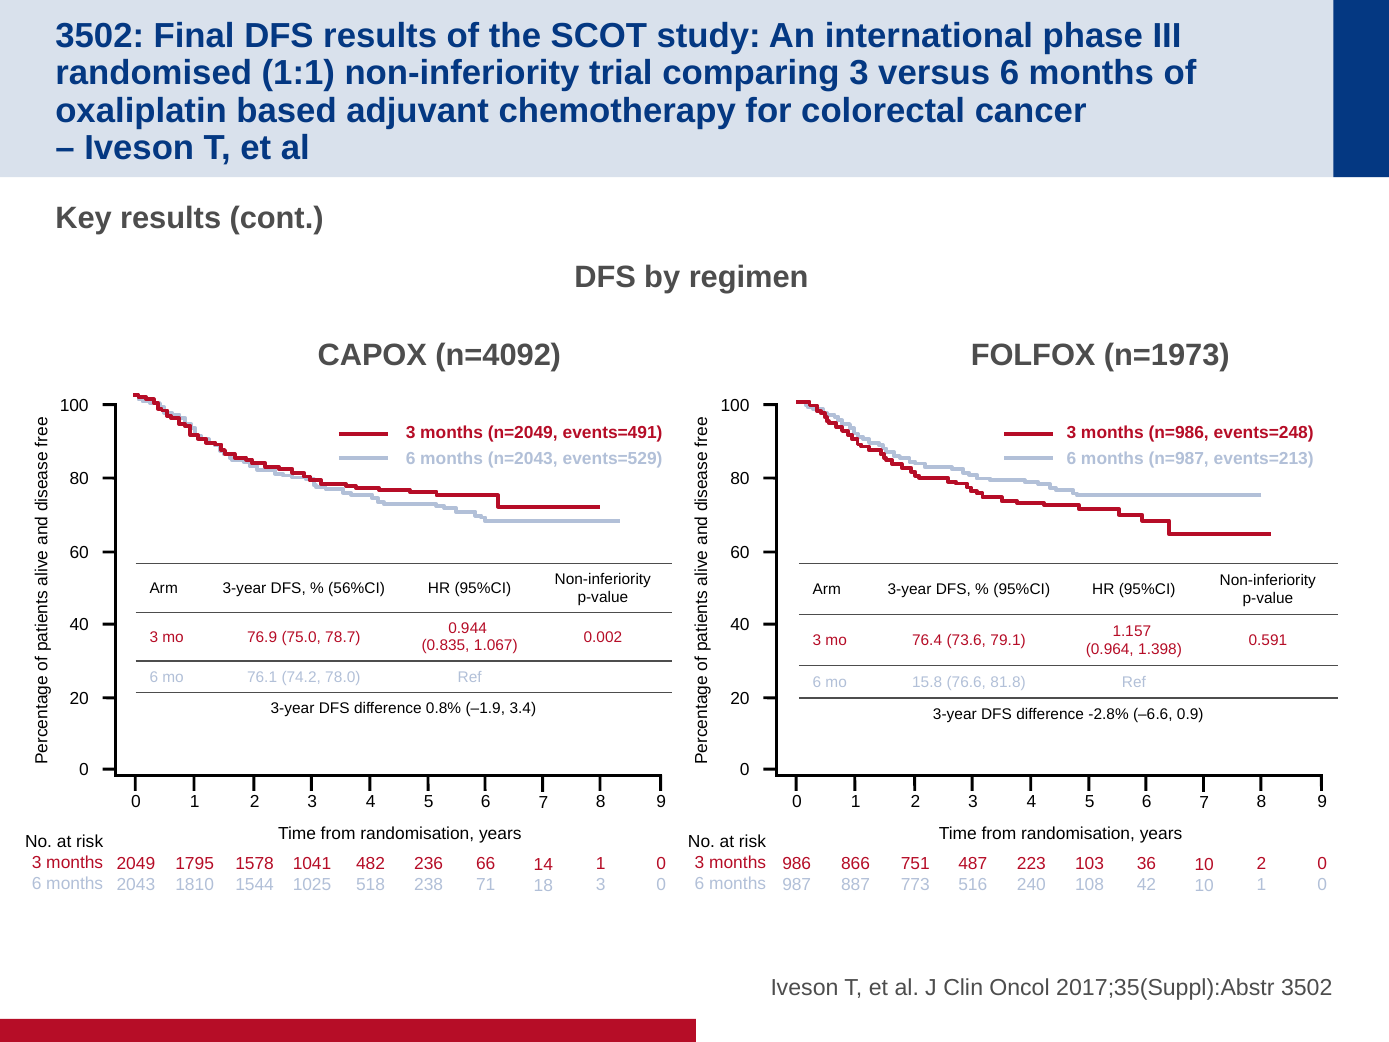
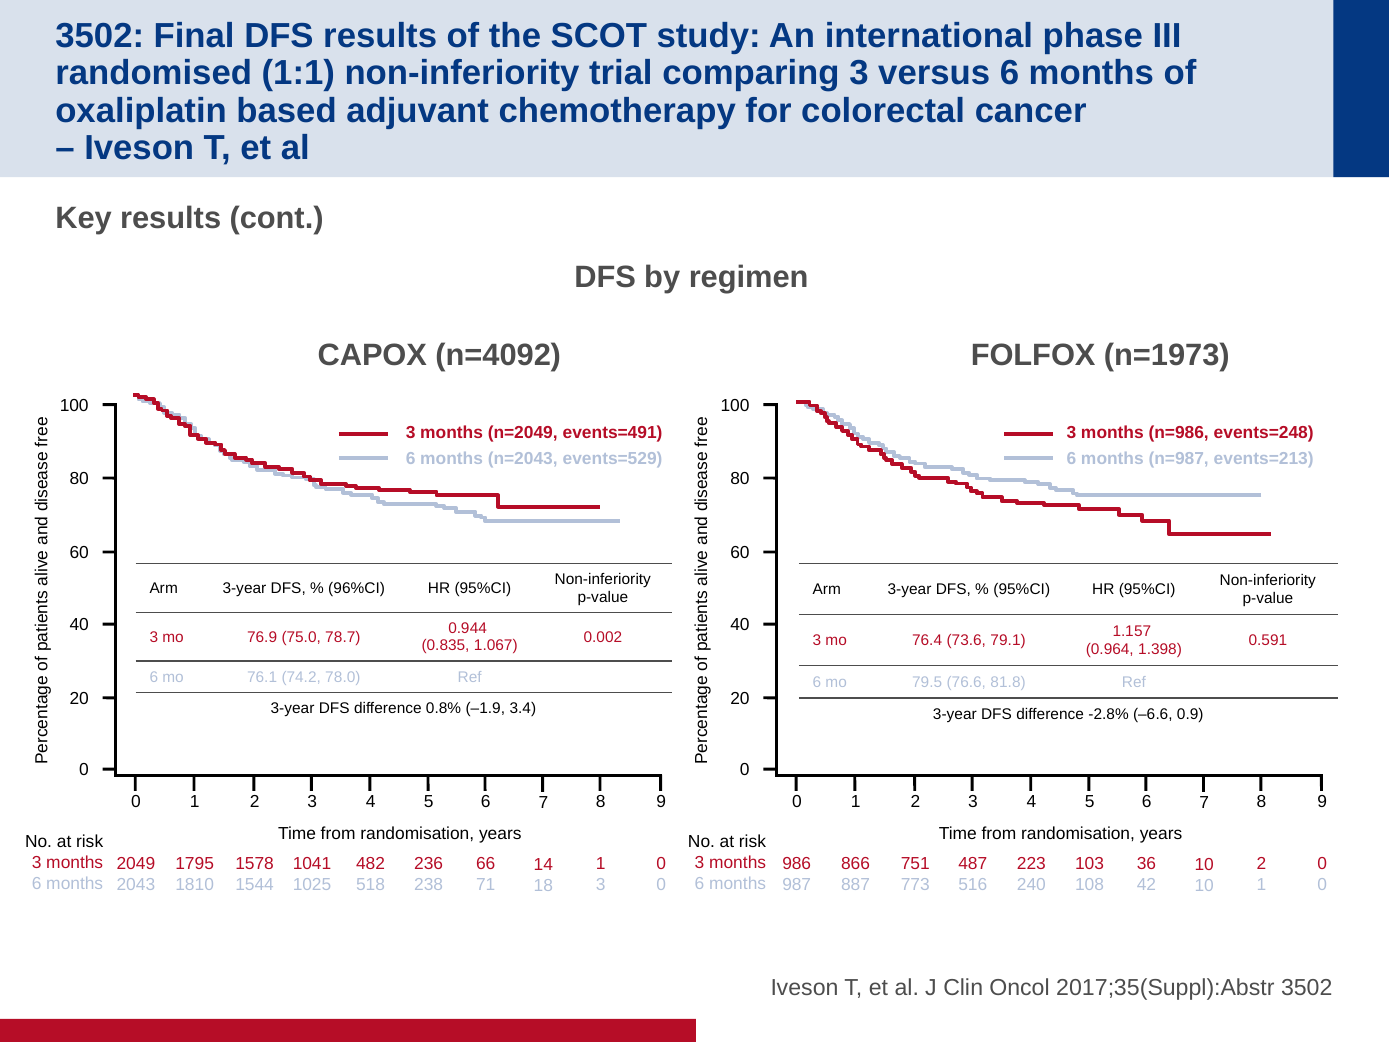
56%CI: 56%CI -> 96%CI (357, 588)
15.8: 15.8 -> 79.5 (927, 682)
